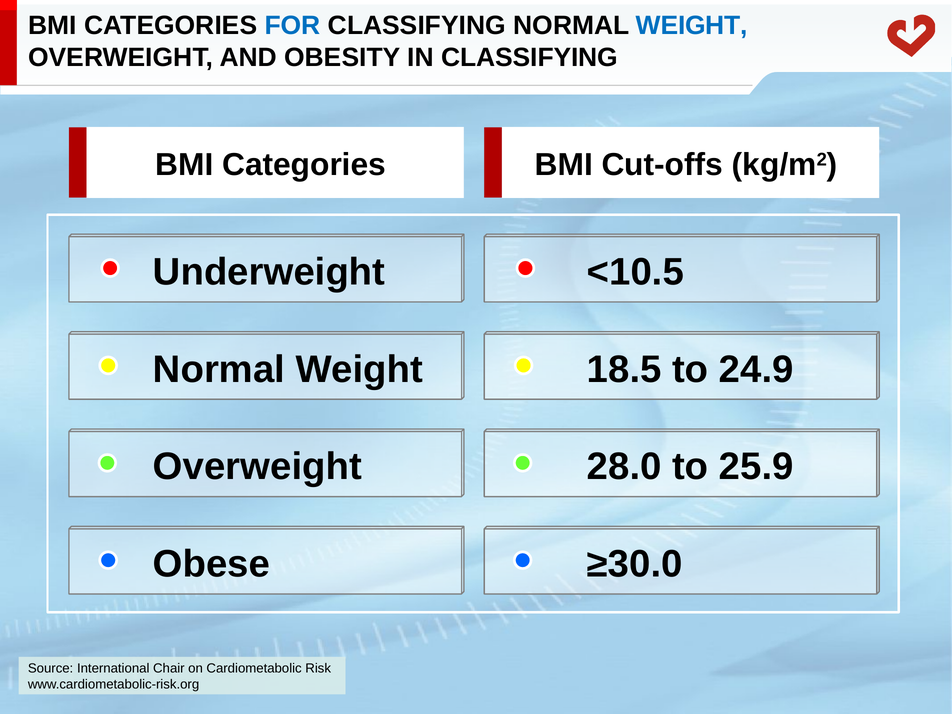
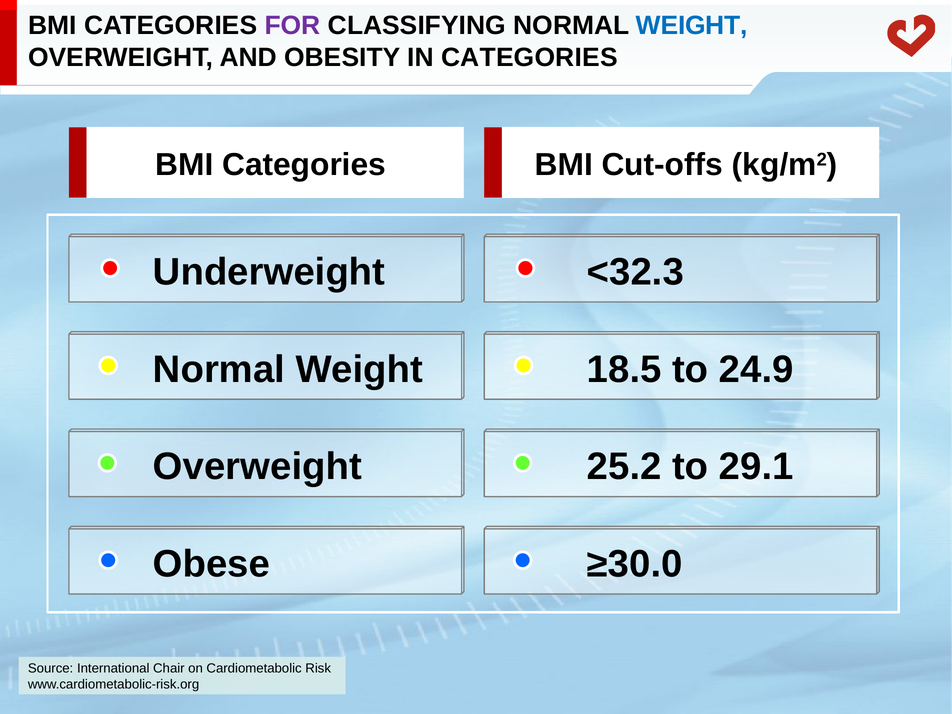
FOR colour: blue -> purple (292, 26)
IN CLASSIFYING: CLASSIFYING -> CATEGORIES (529, 57)
<10.5: <10.5 -> <32.3 (635, 272)
28.0: 28.0 -> 25.2 (624, 467)
25.9: 25.9 -> 29.1 (756, 467)
